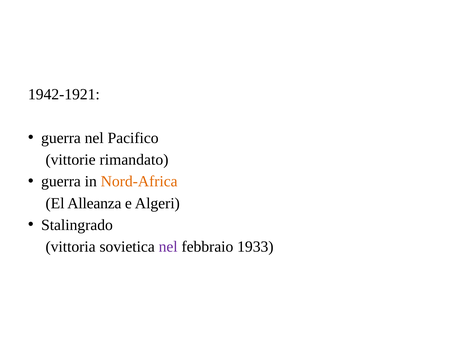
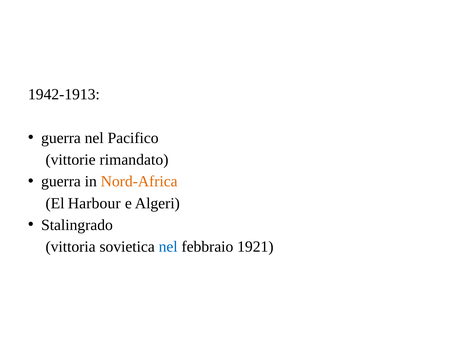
1942-1921: 1942-1921 -> 1942-1913 (64, 94)
Alleanza: Alleanza -> Harbour (94, 203)
nel colour: purple -> blue (168, 247)
1933: 1933 -> 1921 (255, 247)
